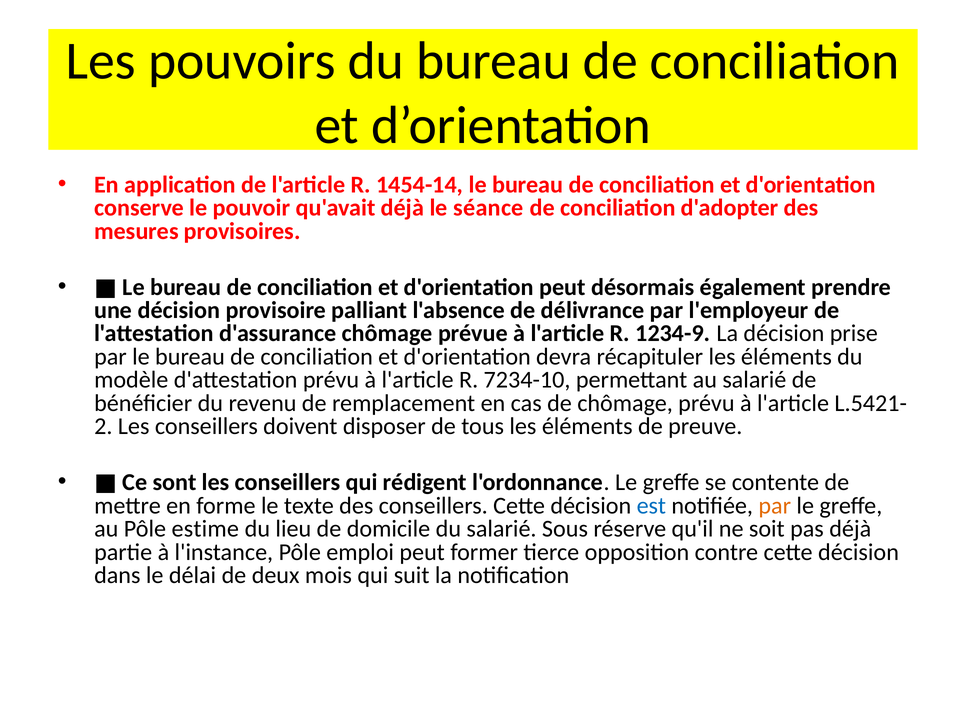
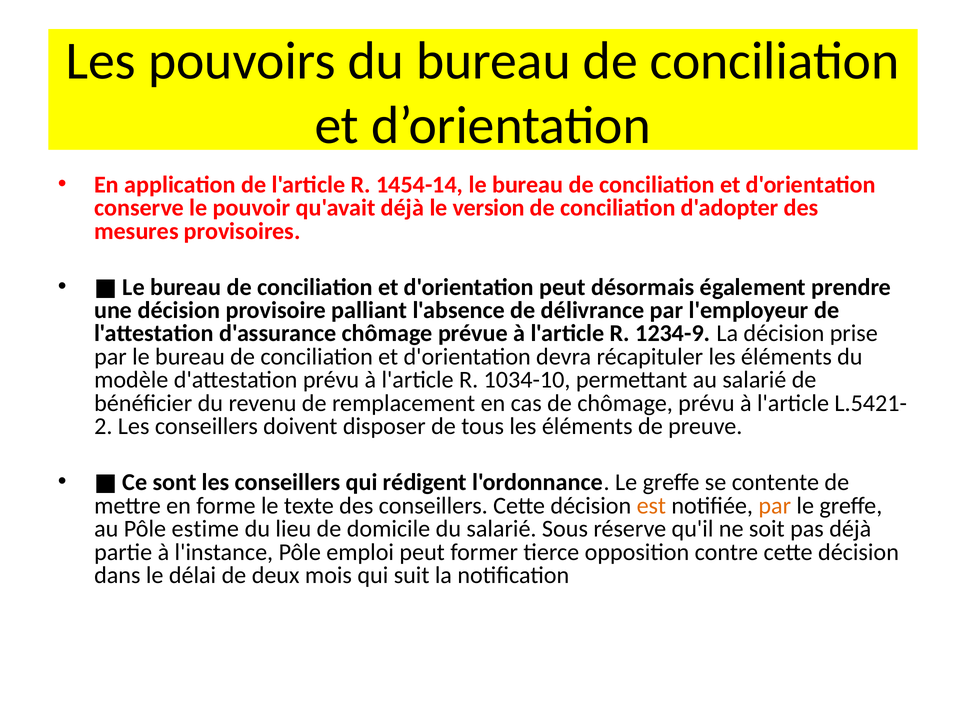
séance: séance -> version (489, 208)
7234-10: 7234-10 -> 1034-10 (527, 380)
est colour: blue -> orange (651, 505)
